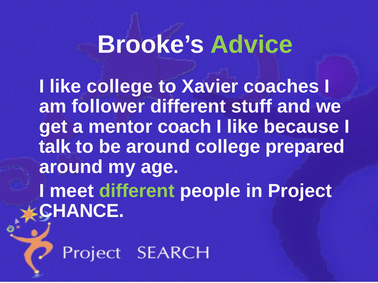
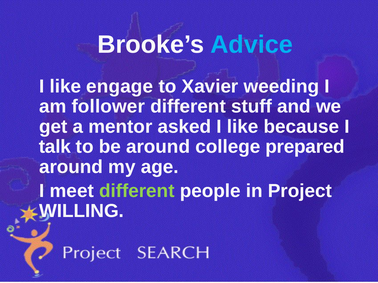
Advice colour: light green -> light blue (252, 45)
like college: college -> engage (120, 86)
coaches: coaches -> weeding (281, 86)
coach: coach -> asked (184, 127)
CHANCE: CHANCE -> WILLING (82, 211)
